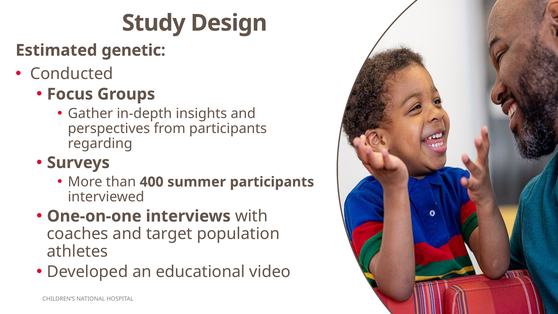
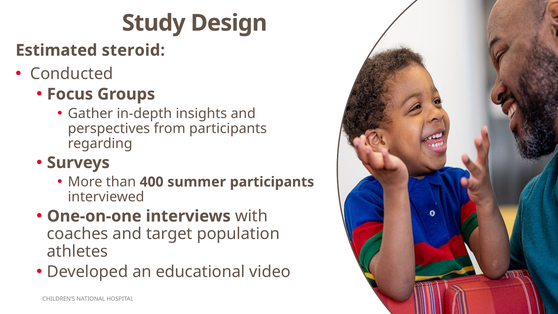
genetic: genetic -> steroid (133, 50)
